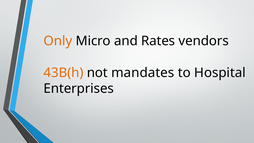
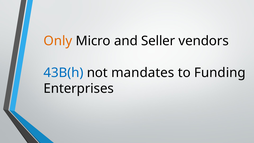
Rates: Rates -> Seller (158, 41)
43B(h colour: orange -> blue (63, 73)
Hospital: Hospital -> Funding (220, 73)
